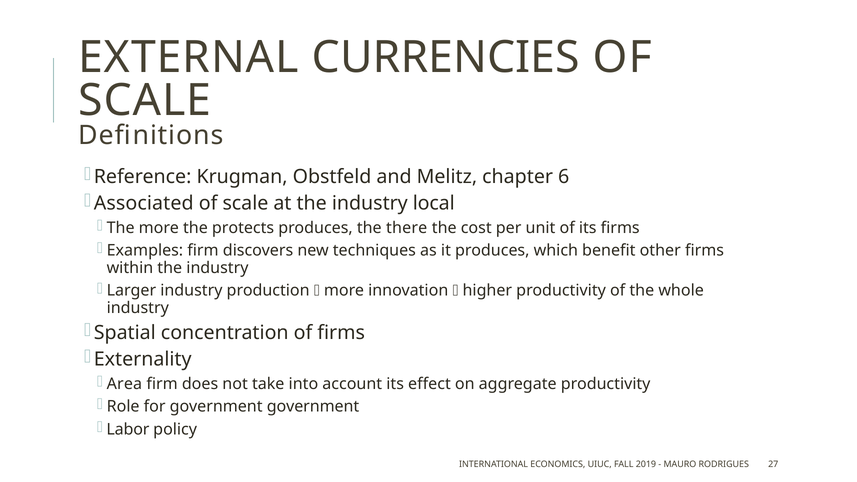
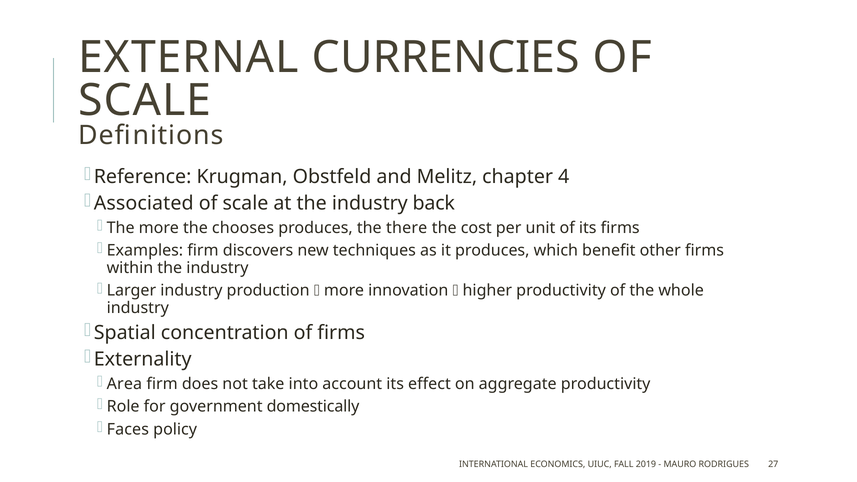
6: 6 -> 4 (564, 177)
local: local -> back (434, 203)
protects: protects -> chooses (243, 228)
government government: government -> domestically (313, 407)
Labor: Labor -> Faces (128, 429)
